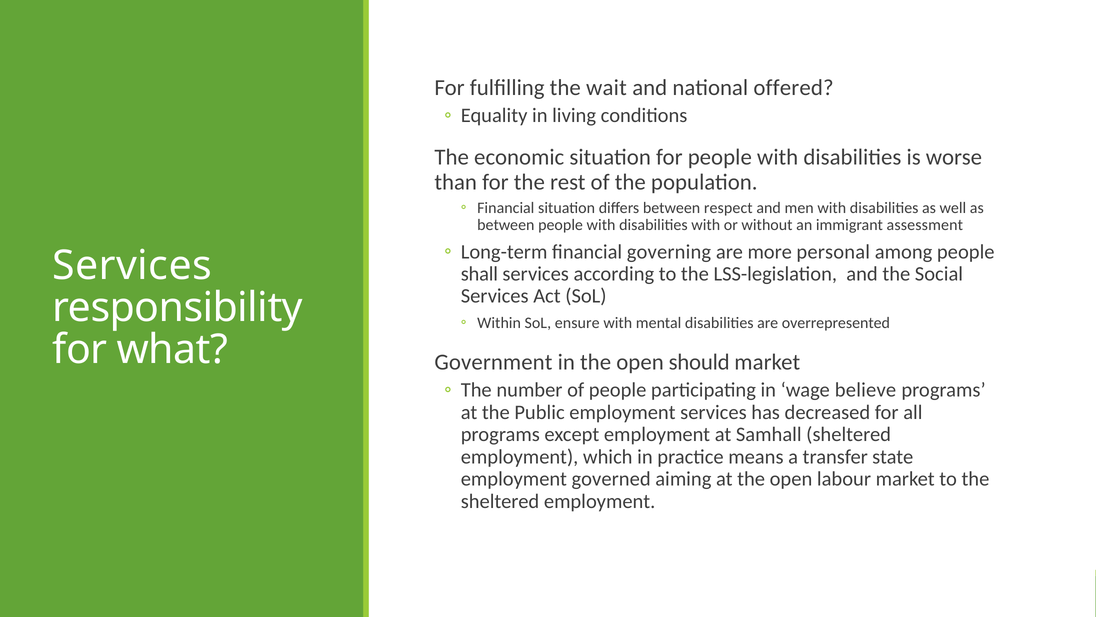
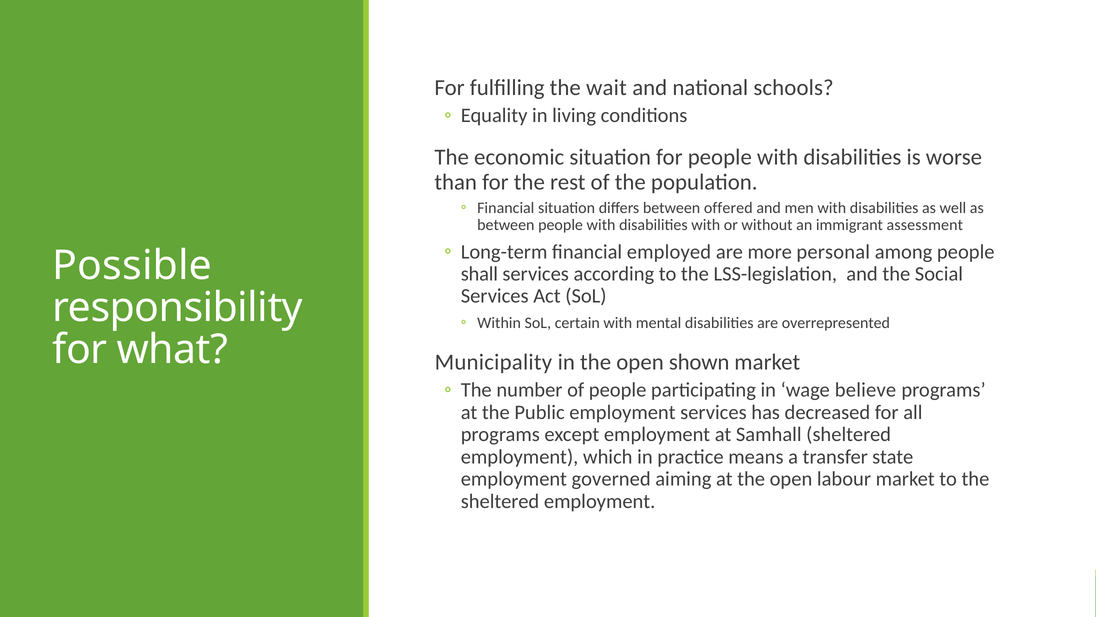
offered: offered -> schools (794, 88)
respect: respect -> offered (728, 208)
governing: governing -> employed (669, 252)
Services: Services -> Possible (132, 265)
ensure: ensure -> certain (577, 323)
Government: Government -> Municipality (493, 362)
should: should -> shown (699, 362)
